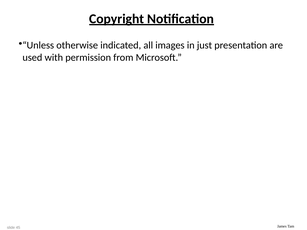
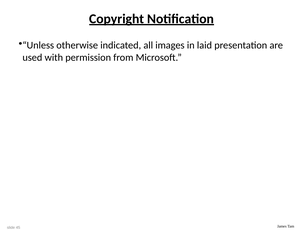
just: just -> laid (204, 45)
